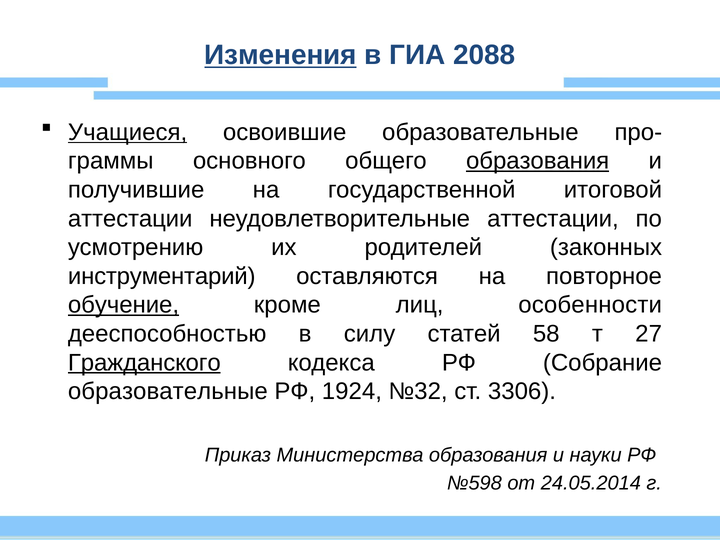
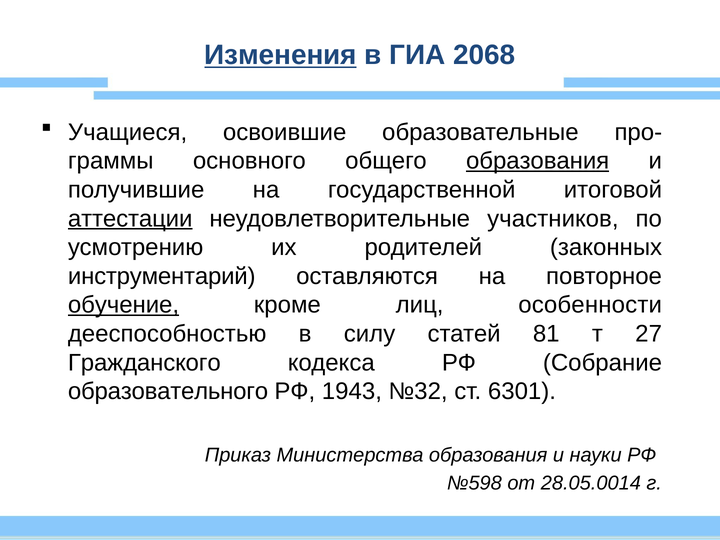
2088: 2088 -> 2068 (484, 55)
Учащиеся underline: present -> none (128, 132)
аттестации underline: none -> present (130, 219)
неудовлетворительные аттестации: аттестации -> участников (553, 219)
58: 58 -> 81 (546, 334)
Гражданского underline: present -> none (144, 363)
образовательные: образовательные -> образовательного (168, 391)
1924: 1924 -> 1943 (352, 391)
3306: 3306 -> 6301 (522, 391)
24.05.2014: 24.05.2014 -> 28.05.0014 (591, 483)
